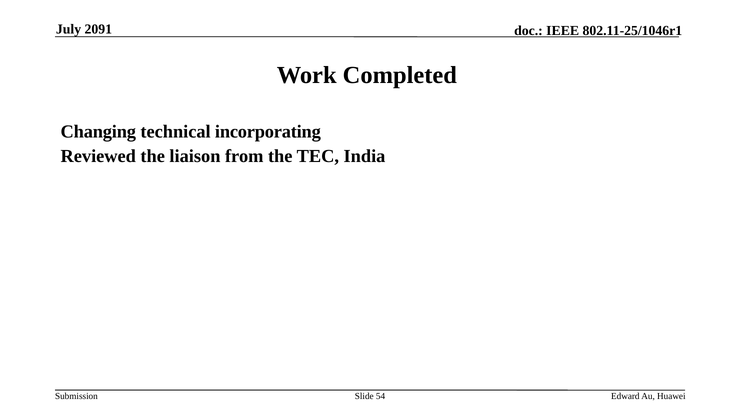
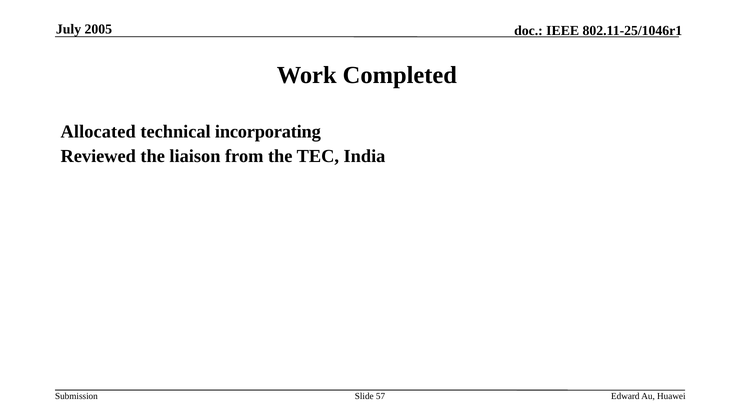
2091: 2091 -> 2005 (98, 29)
Changing: Changing -> Allocated (98, 132)
54: 54 -> 57 (381, 396)
